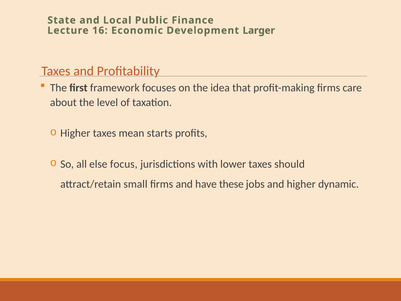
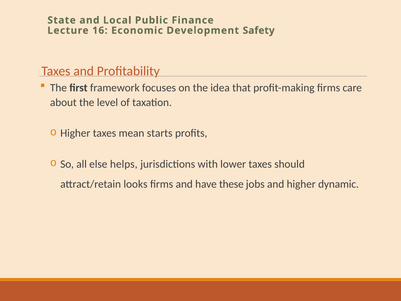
Larger: Larger -> Safety (259, 30)
focus: focus -> helps (124, 164)
small: small -> looks (136, 184)
